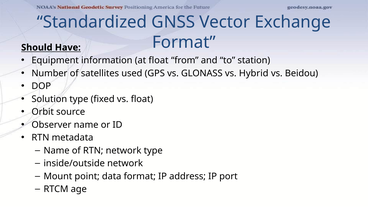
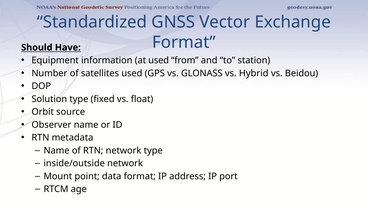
at float: float -> used (159, 60)
